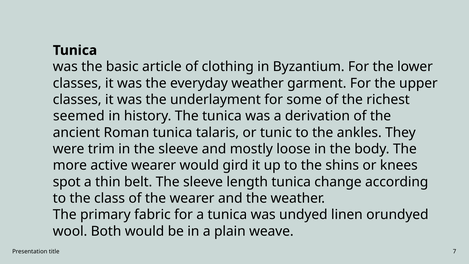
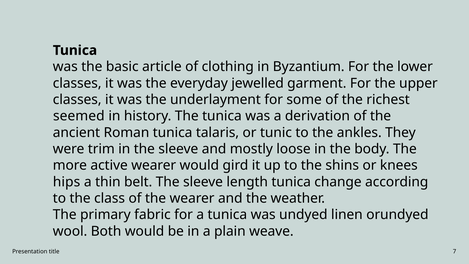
everyday weather: weather -> jewelled (258, 83)
spot: spot -> hips (67, 182)
